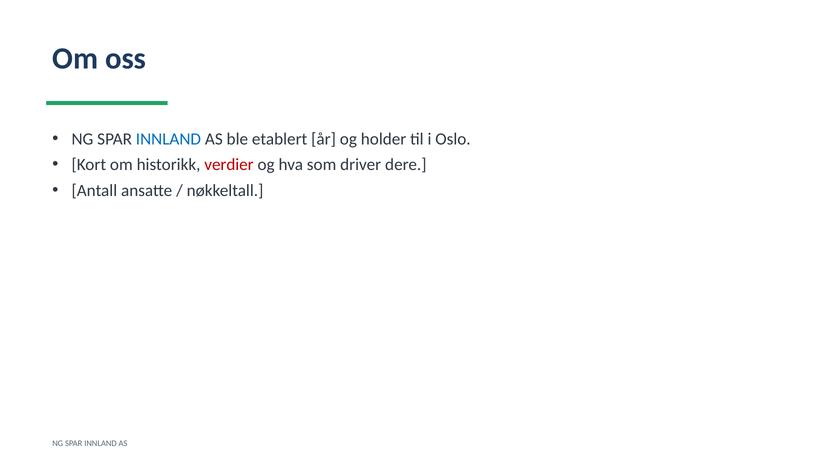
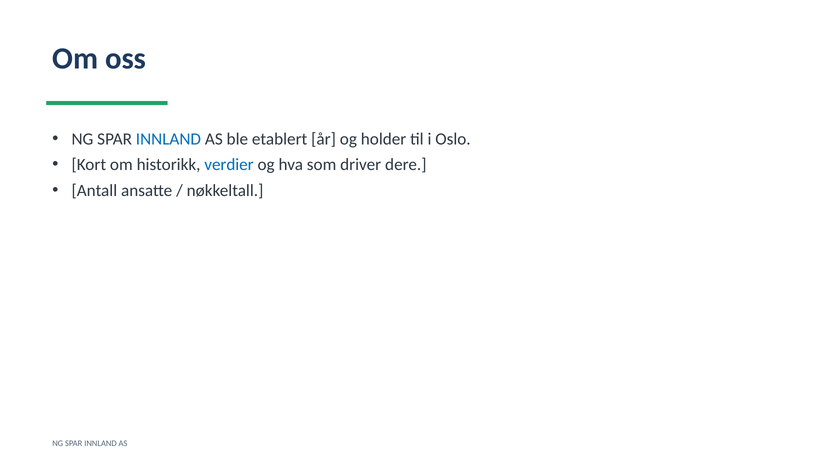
verdier colour: red -> blue (229, 165)
